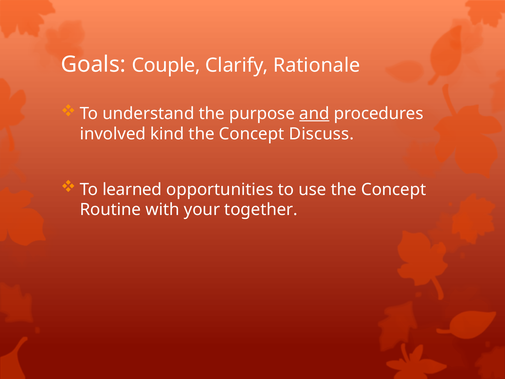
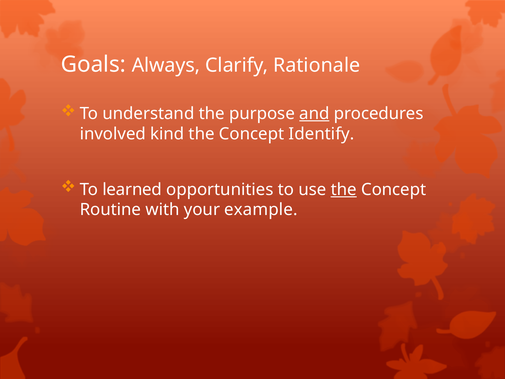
Couple: Couple -> Always (166, 65)
Discuss: Discuss -> Identify (321, 134)
the underline: none -> present (344, 189)
together: together -> example (261, 210)
